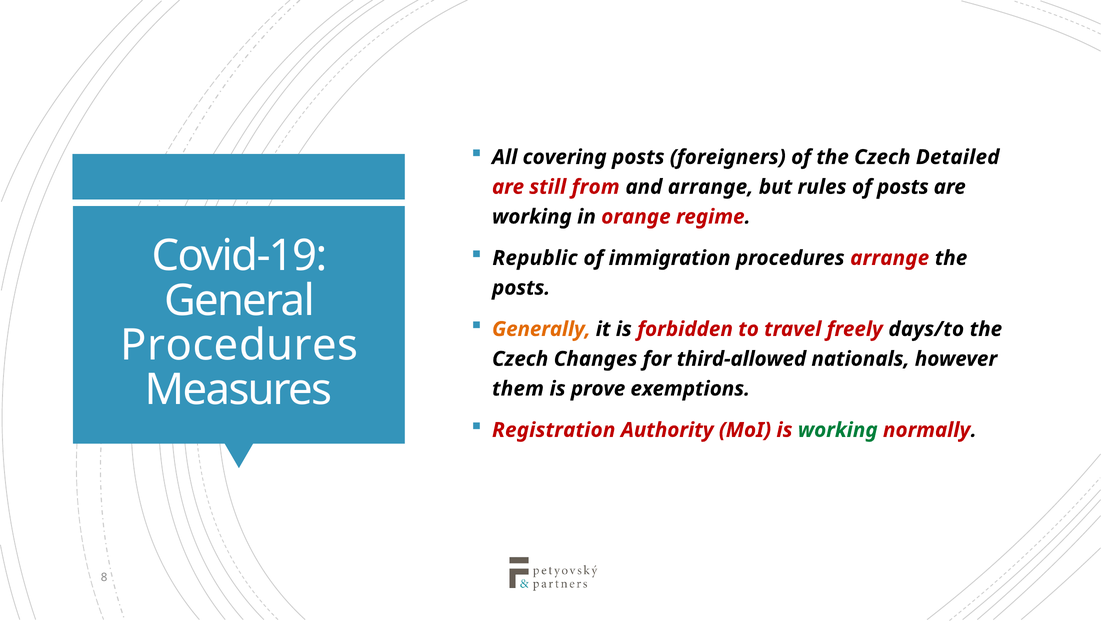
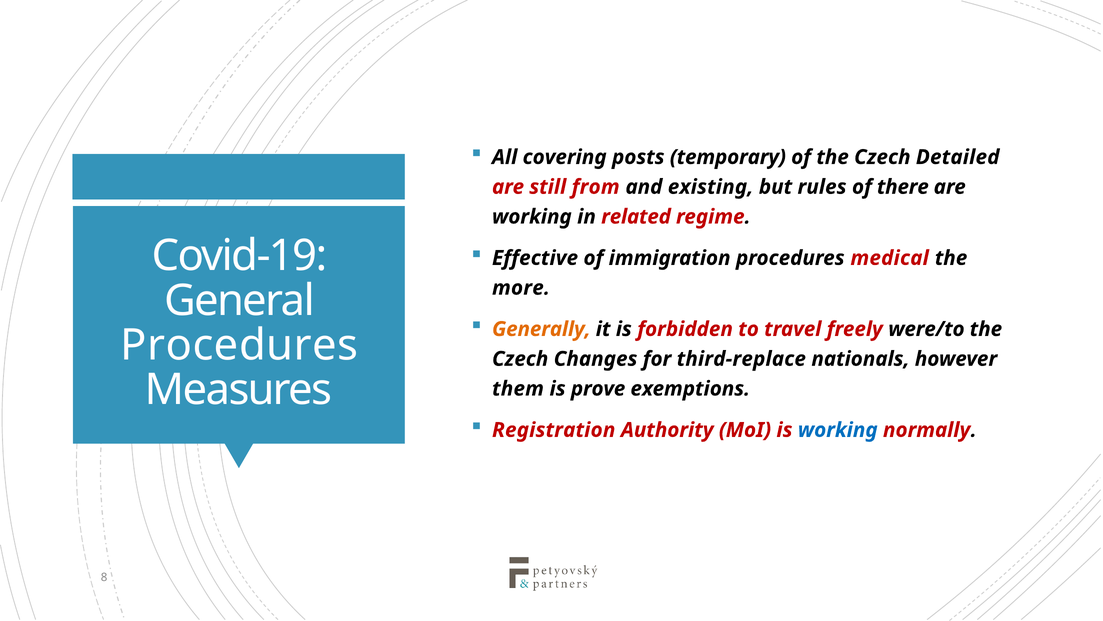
foreigners: foreigners -> temporary (728, 157)
and arrange: arrange -> existing (711, 187)
of posts: posts -> there (903, 187)
orange: orange -> related (636, 217)
Republic: Republic -> Effective (535, 258)
procedures arrange: arrange -> medical (890, 258)
posts: posts -> more (521, 288)
days/to: days/to -> were/to (926, 329)
third-allowed: third-allowed -> third-replace (741, 359)
working colour: green -> blue (838, 430)
